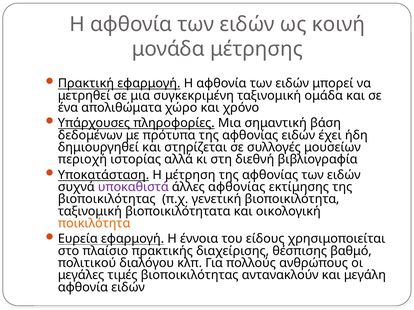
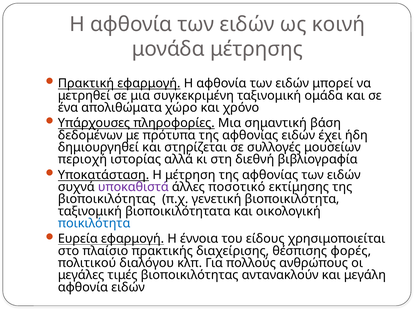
άλλες αφθονίας: αφθονίας -> ποσοτικό (237, 187)
ποικιλότητα colour: orange -> blue (94, 224)
βαθμό: βαθμό -> φορές (351, 251)
